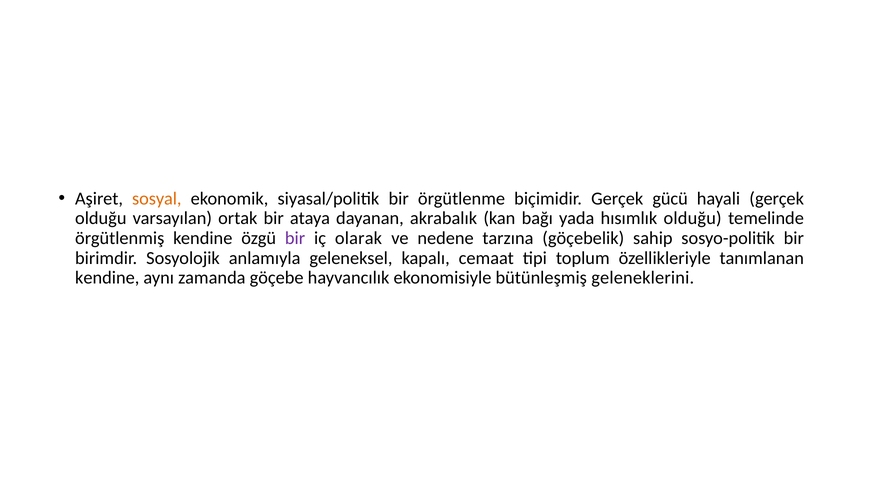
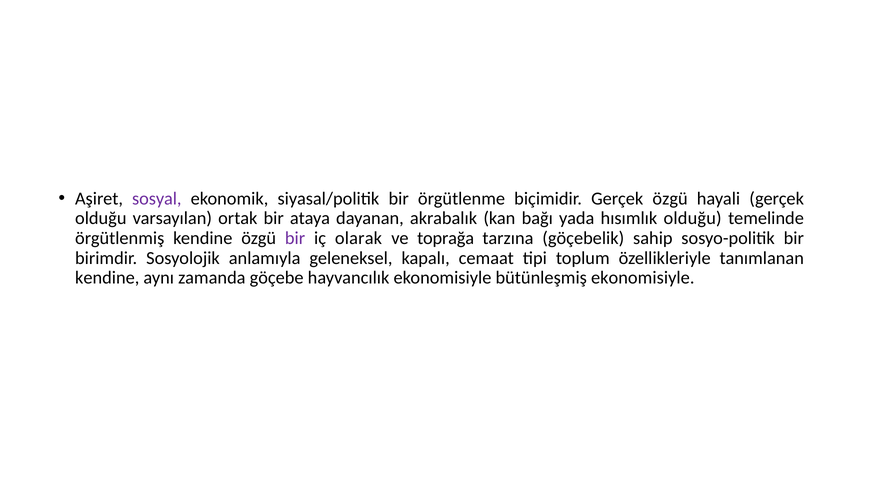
sosyal colour: orange -> purple (157, 198)
Gerçek gücü: gücü -> özgü (670, 198)
nedene: nedene -> toprağa (446, 238)
bütünleşmiş geleneklerini: geleneklerini -> ekonomisiyle (643, 278)
